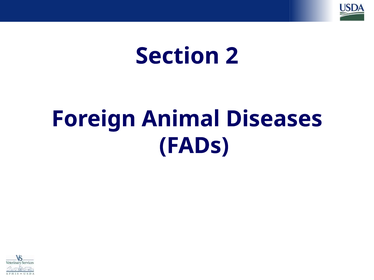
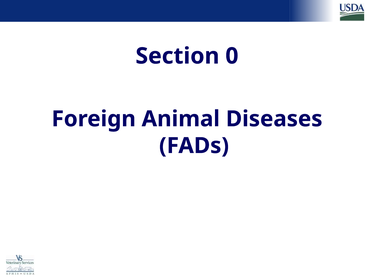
2: 2 -> 0 (232, 56)
